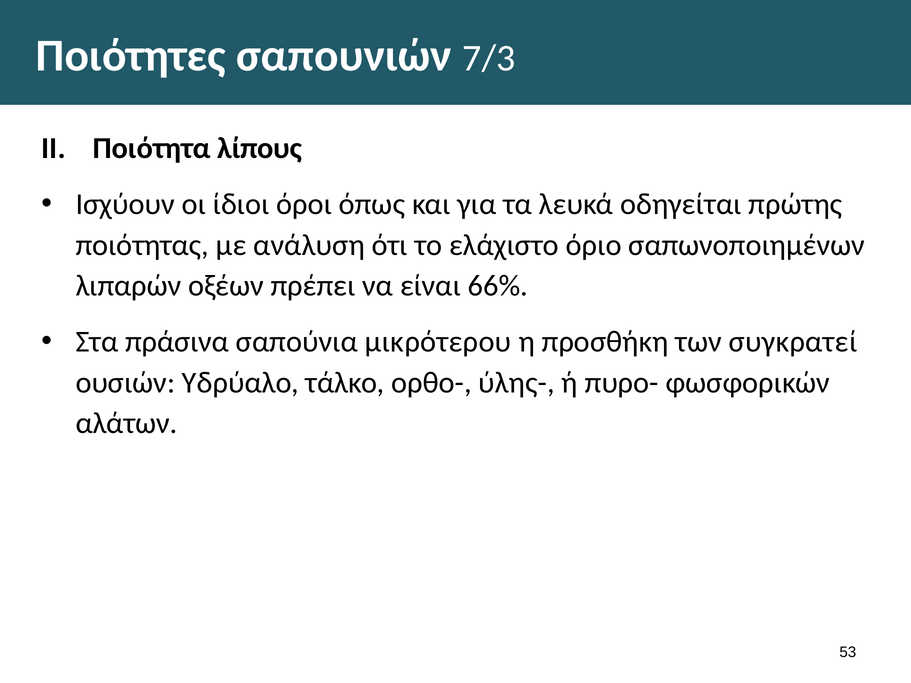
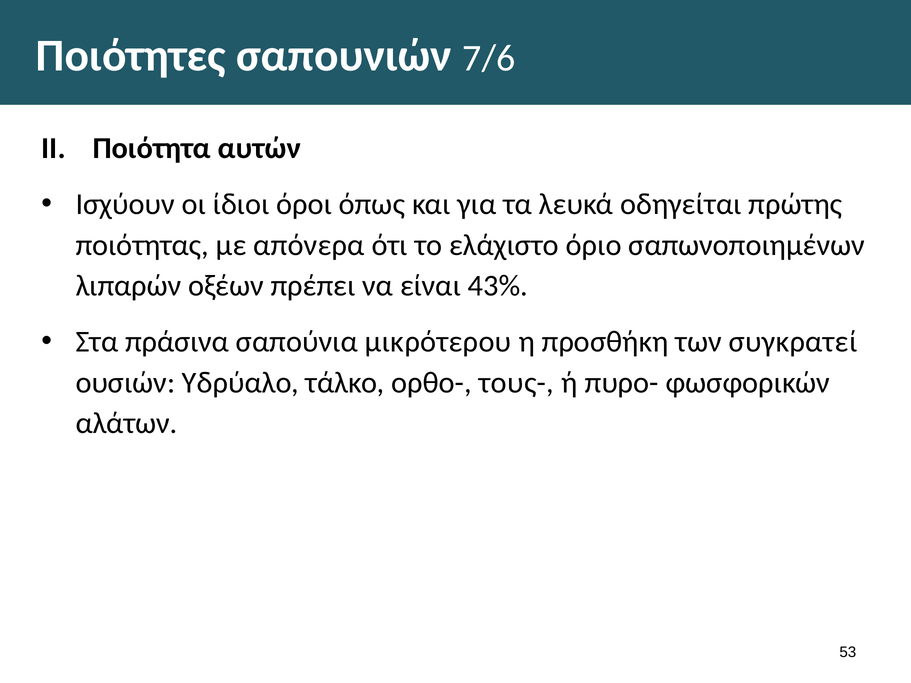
7/3: 7/3 -> 7/6 (489, 58)
λίπους: λίπους -> αυτών (259, 148)
ανάλυση: ανάλυση -> απόνερα (309, 245)
66%: 66% -> 43% (498, 286)
ύλης-: ύλης- -> τους- (516, 383)
